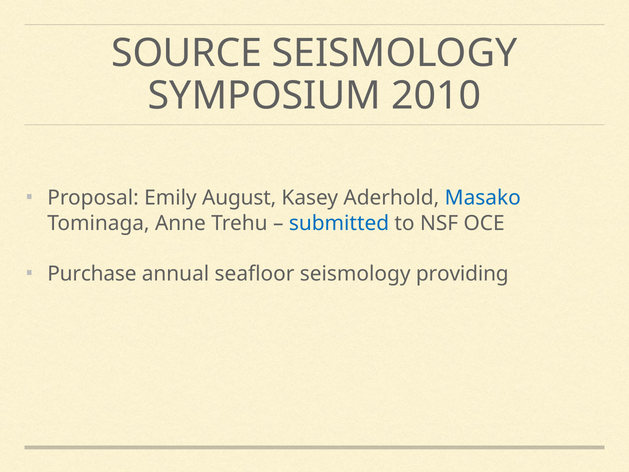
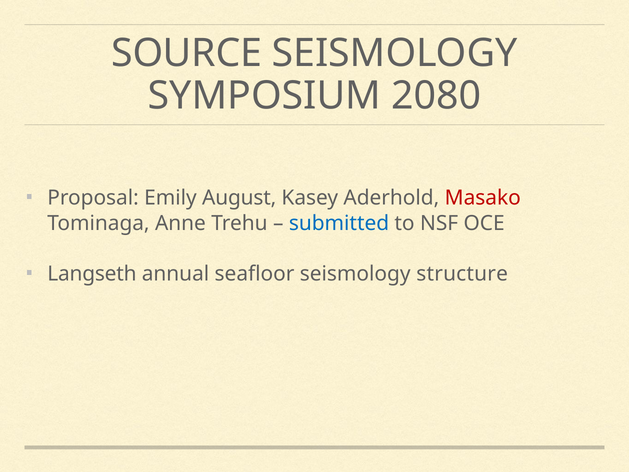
2010: 2010 -> 2080 (436, 96)
Masako colour: blue -> red (483, 198)
Purchase: Purchase -> Langseth (92, 274)
providing: providing -> structure (462, 274)
